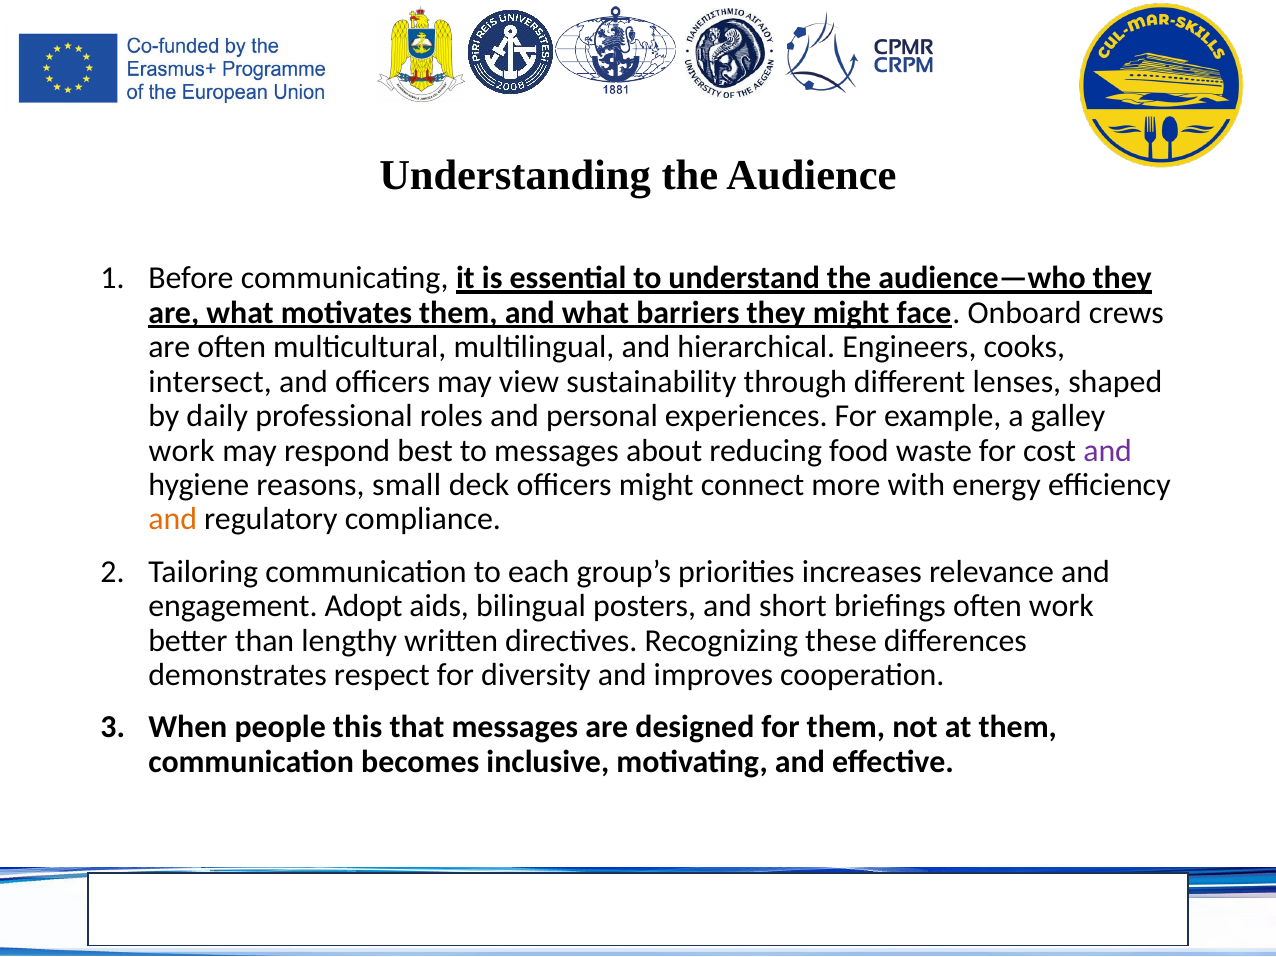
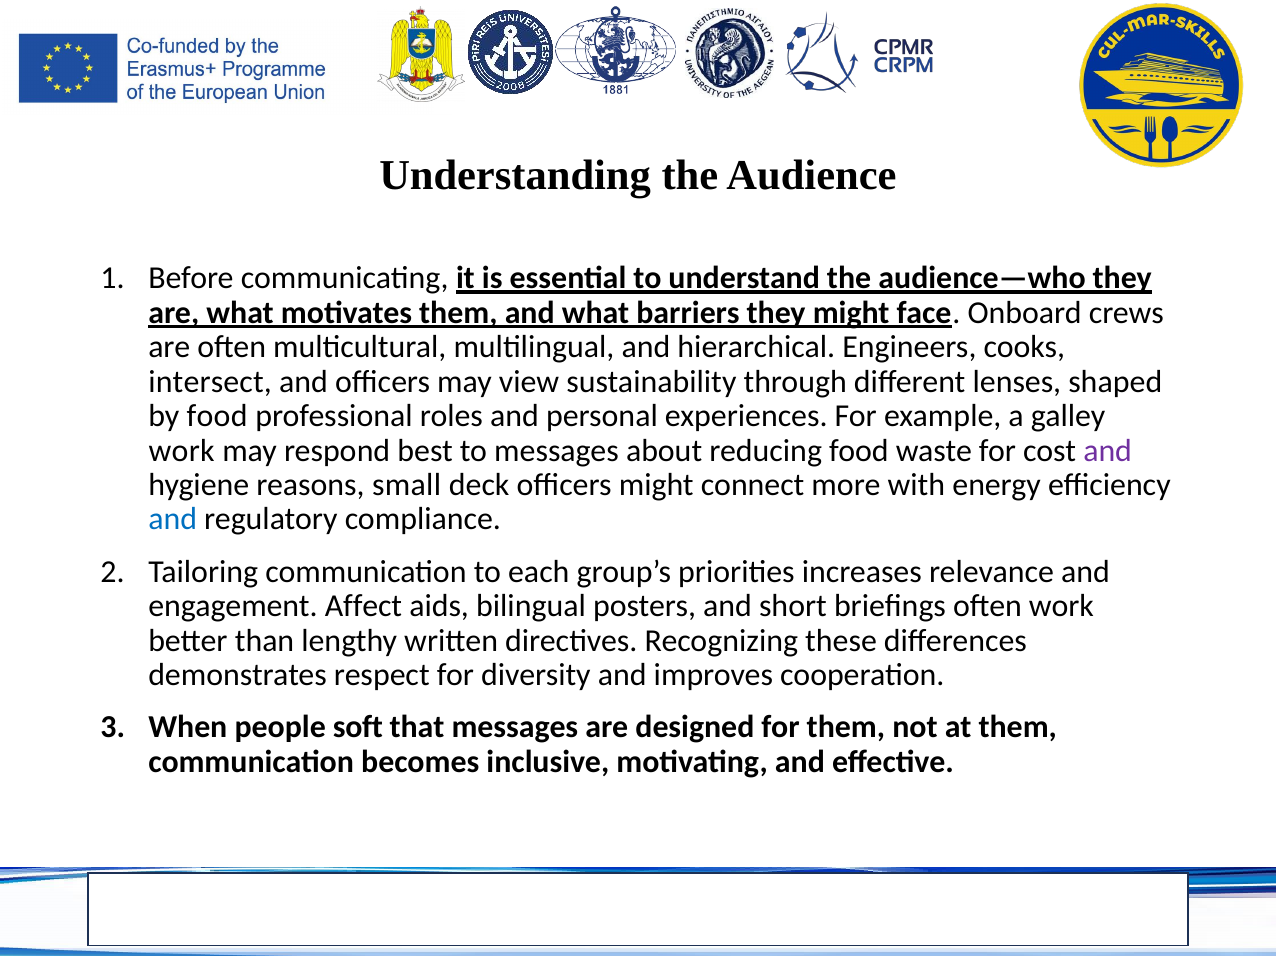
by daily: daily -> food (217, 416)
and colour: orange -> blue (173, 519)
Adopt: Adopt -> Affect (364, 606)
this: this -> soft (358, 727)
